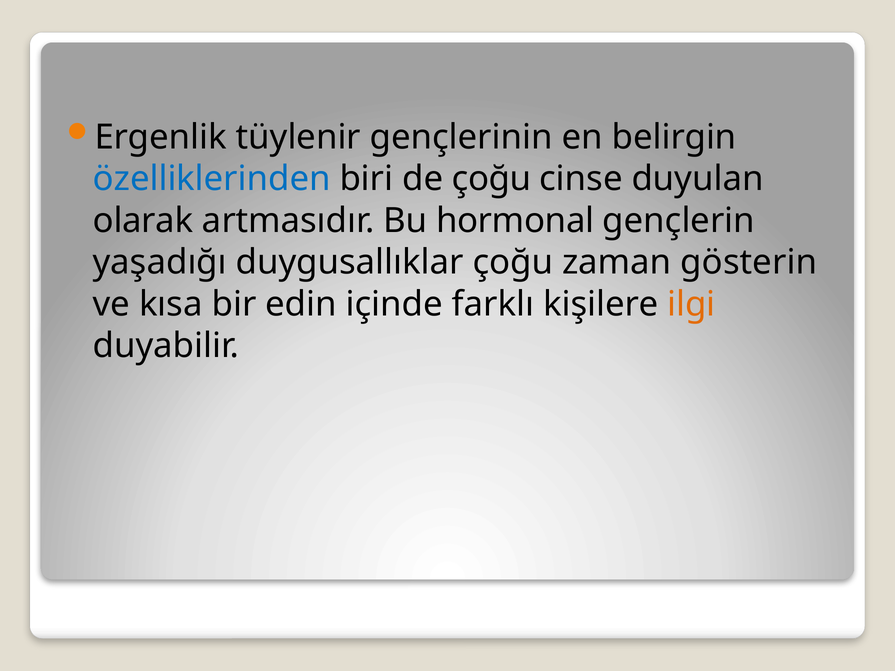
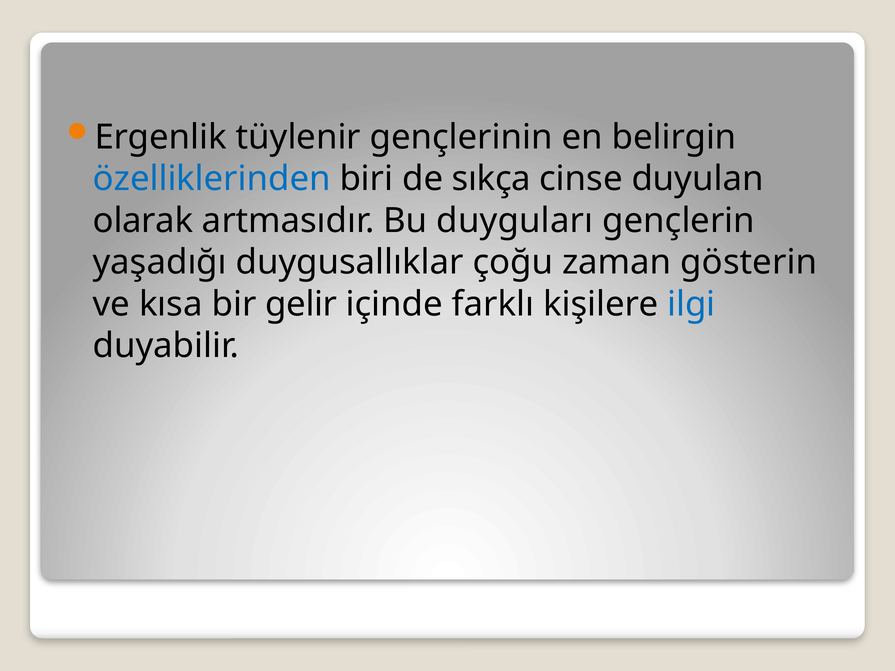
de çoğu: çoğu -> sıkça (491, 179)
hormonal: hormonal -> duyguları (515, 221)
edin: edin -> gelir (301, 304)
ilgi colour: orange -> blue (691, 304)
